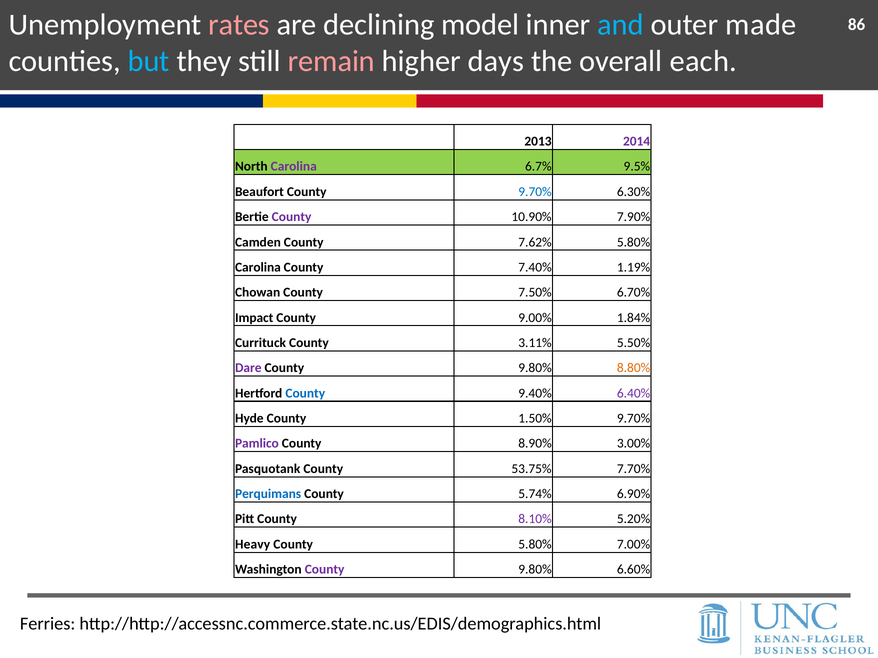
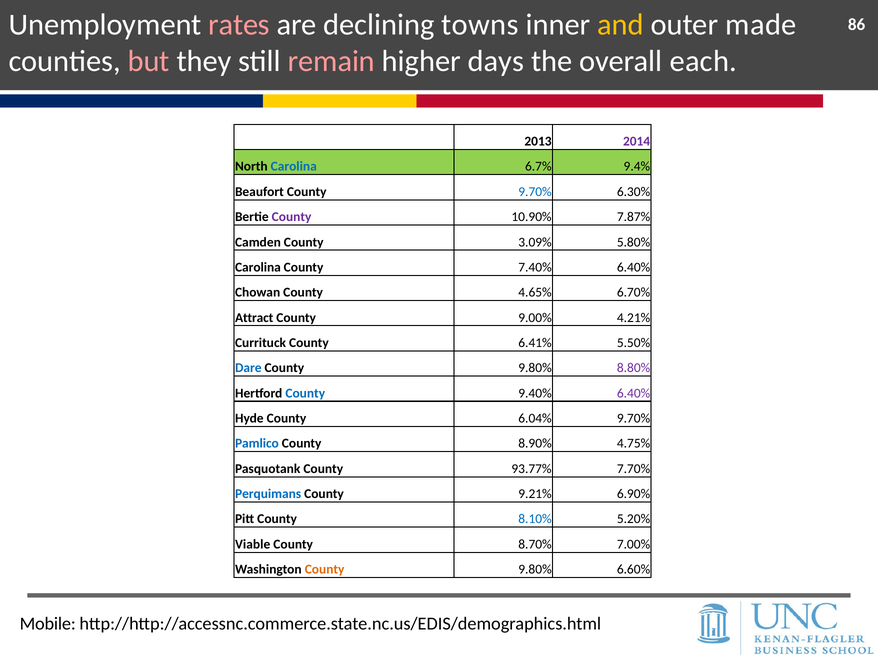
model: model -> towns (480, 25)
and colour: light blue -> yellow (620, 25)
but colour: light blue -> pink (149, 61)
Carolina colour: purple -> blue (294, 167)
9.5%: 9.5% -> 9.4% (637, 167)
7.90%: 7.90% -> 7.87% (634, 217)
7.62%: 7.62% -> 3.09% (535, 242)
7.40% 1.19%: 1.19% -> 6.40% (634, 267)
7.50%: 7.50% -> 4.65% (535, 293)
Impact: Impact -> Attract (254, 318)
1.84%: 1.84% -> 4.21% (634, 318)
3.11%: 3.11% -> 6.41% (535, 343)
Dare colour: purple -> blue (248, 368)
8.80% colour: orange -> purple (634, 368)
1.50%: 1.50% -> 6.04% (535, 419)
Pamlico colour: purple -> blue (257, 444)
3.00%: 3.00% -> 4.75% (634, 444)
53.75%: 53.75% -> 93.77% (531, 469)
5.74%: 5.74% -> 9.21% (535, 494)
8.10% colour: purple -> blue (535, 519)
Heavy: Heavy -> Viable (253, 545)
County 5.80%: 5.80% -> 8.70% (535, 545)
County colour: purple -> orange (325, 570)
Ferries: Ferries -> Mobile (48, 624)
